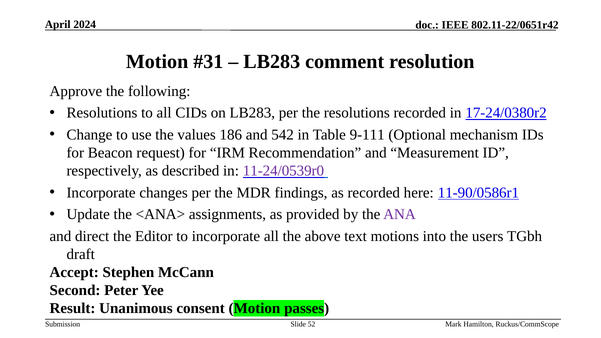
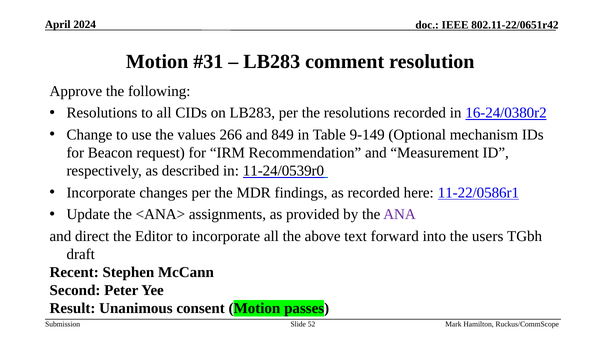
17-24/0380r2: 17-24/0380r2 -> 16-24/0380r2 (506, 113)
186: 186 -> 266 (231, 135)
542: 542 -> 849 (283, 135)
9-111: 9-111 -> 9-149 (367, 135)
11-24/0539r0 colour: purple -> black (283, 171)
11-90/0586r1: 11-90/0586r1 -> 11-22/0586r1 (478, 193)
motions: motions -> forward (395, 236)
Accept: Accept -> Recent (74, 272)
